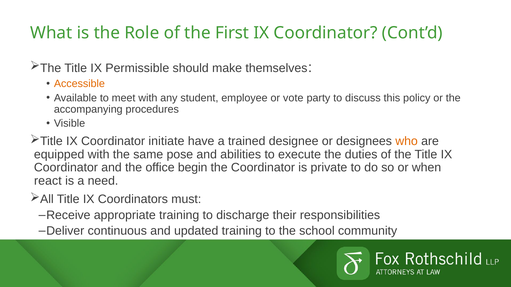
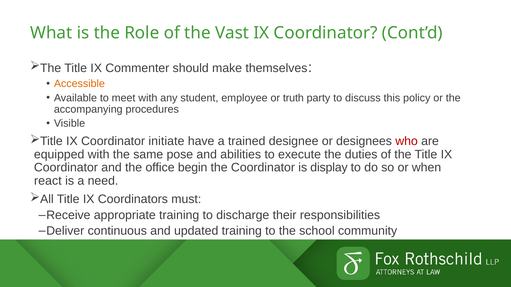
First: First -> Vast (232, 33)
Permissible: Permissible -> Commenter (137, 68)
vote: vote -> truth (293, 98)
who colour: orange -> red (407, 141)
private: private -> display (329, 168)
